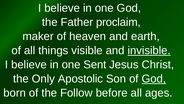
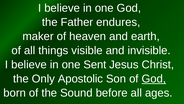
proclaim: proclaim -> endures (118, 22)
invisible underline: present -> none (149, 50)
Follow: Follow -> Sound (76, 92)
